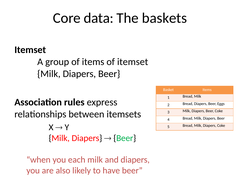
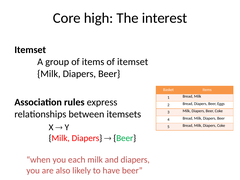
data: data -> high (99, 18)
baskets: baskets -> interest (165, 18)
